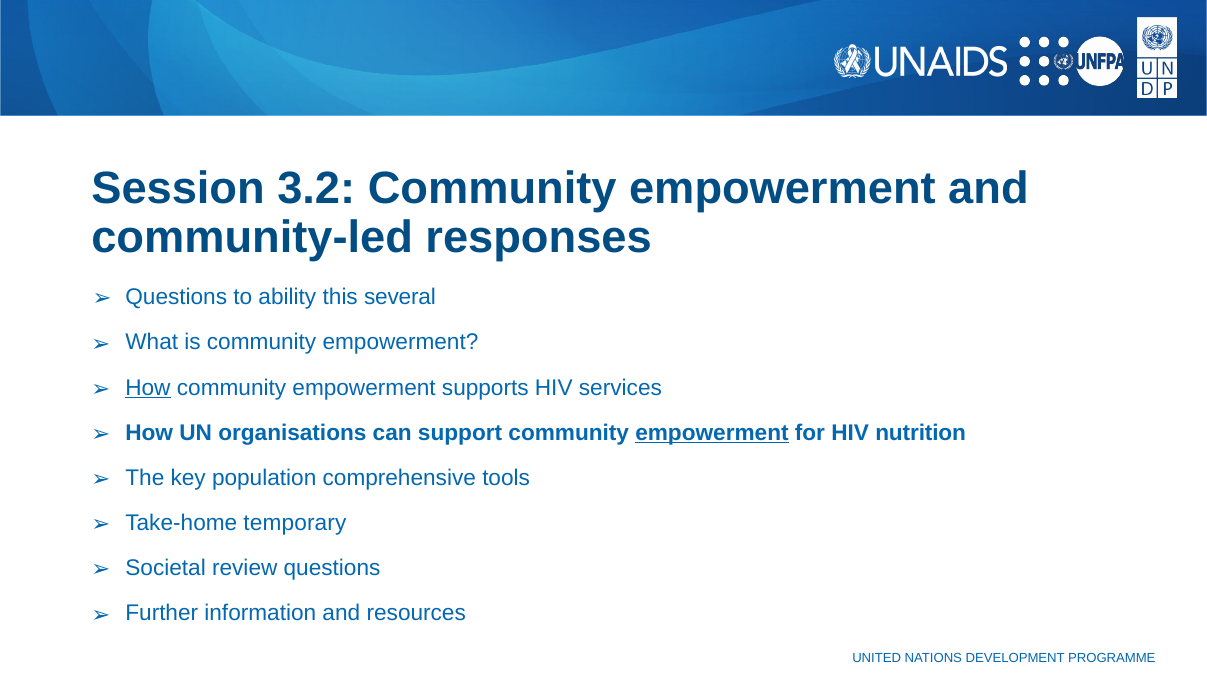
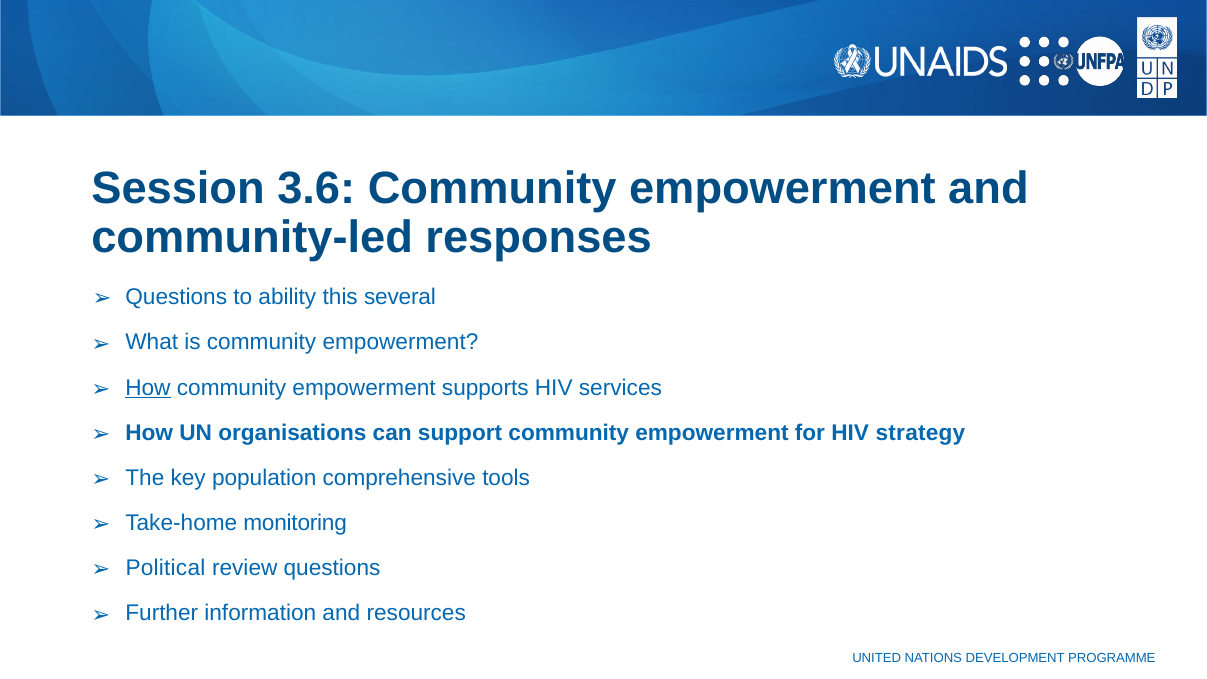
3.2: 3.2 -> 3.6 (316, 189)
empowerment underline: present -> none (712, 433)
nutrition: nutrition -> strategy (920, 433)
temporary: temporary -> monitoring (295, 523)
Societal: Societal -> Political (165, 568)
